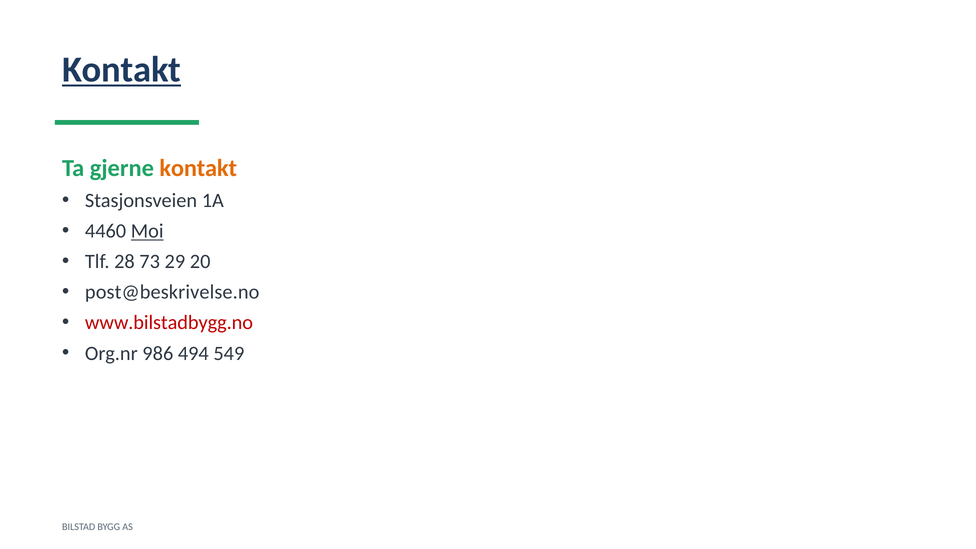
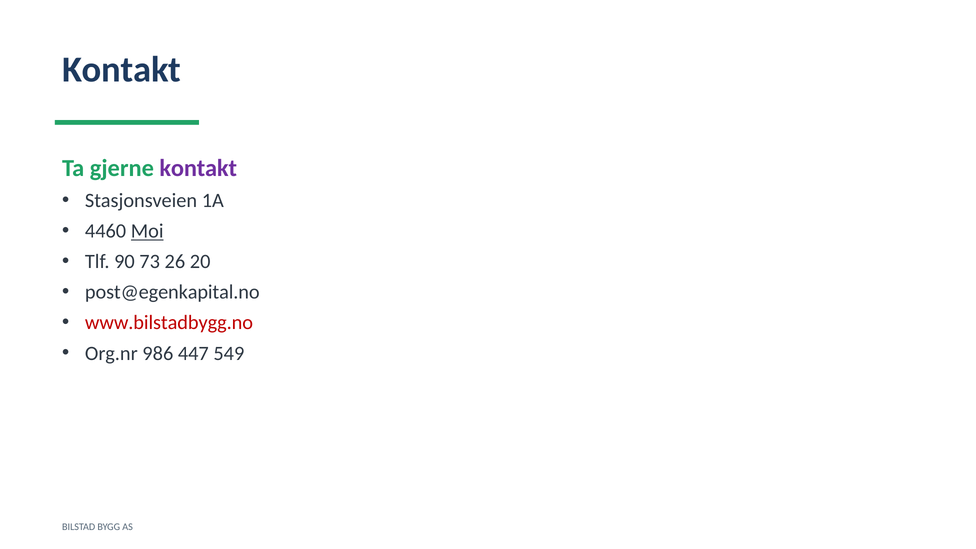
Kontakt underline: present -> none (122, 70)
kontakt colour: orange -> purple (198, 168)
28: 28 -> 90 (124, 262)
29: 29 -> 26 (175, 262)
post@beskrivelse.no: post@beskrivelse.no -> post@egenkapital.no (172, 292)
494: 494 -> 447 (193, 353)
